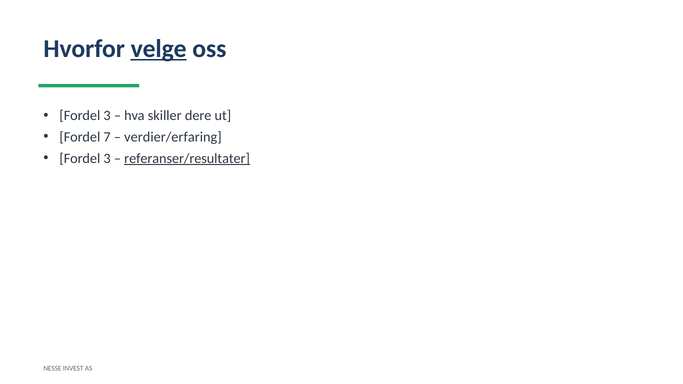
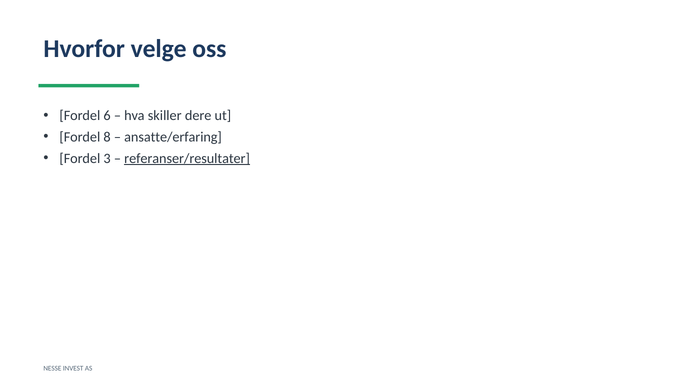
velge underline: present -> none (159, 49)
3: 3 -> 6 (107, 116)
7: 7 -> 8 (107, 137)
verdier/erfaring: verdier/erfaring -> ansatte/erfaring (173, 137)
